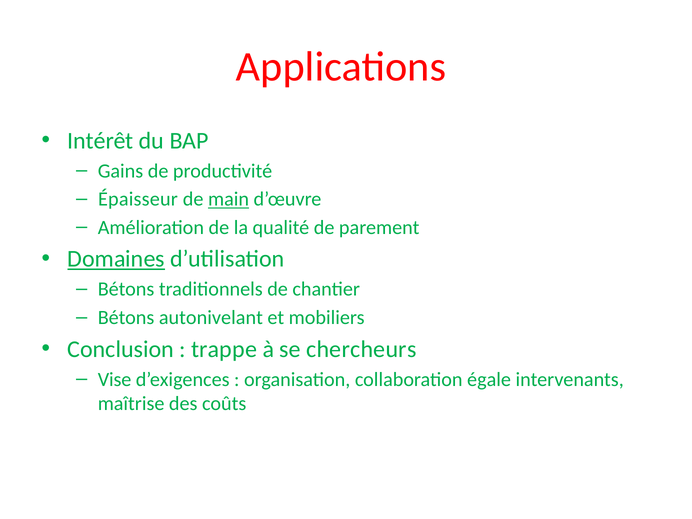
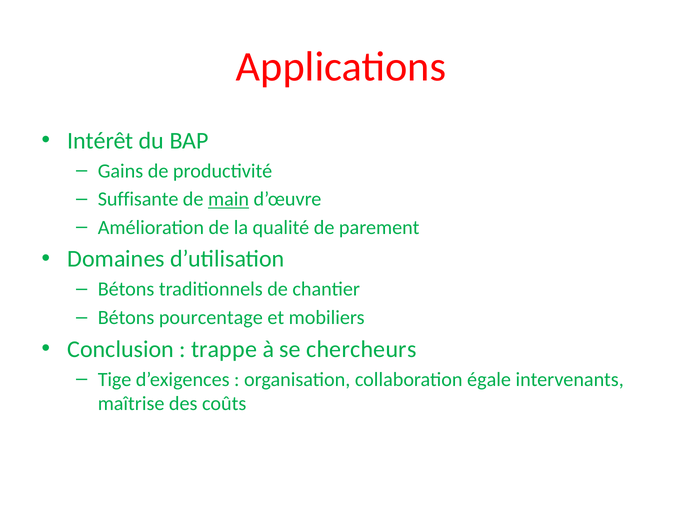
Épaisseur: Épaisseur -> Suffisante (138, 199)
Domaines underline: present -> none (116, 259)
autonivelant: autonivelant -> pourcentage (211, 318)
Vise: Vise -> Tige (115, 379)
